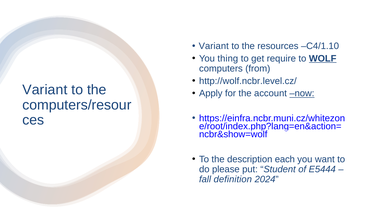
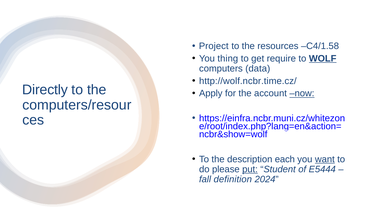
Variant: Variant -> Project (214, 46)
C4/1.10: C4/1.10 -> C4/1.58 (320, 46)
from: from -> data (258, 69)
http://wolf.ncbr.level.cz/: http://wolf.ncbr.level.cz/ -> http://wolf.ncbr.time.cz/ (248, 81)
Variant: Variant -> Directly (45, 90)
want underline: none -> present (325, 159)
put underline: none -> present (250, 170)
